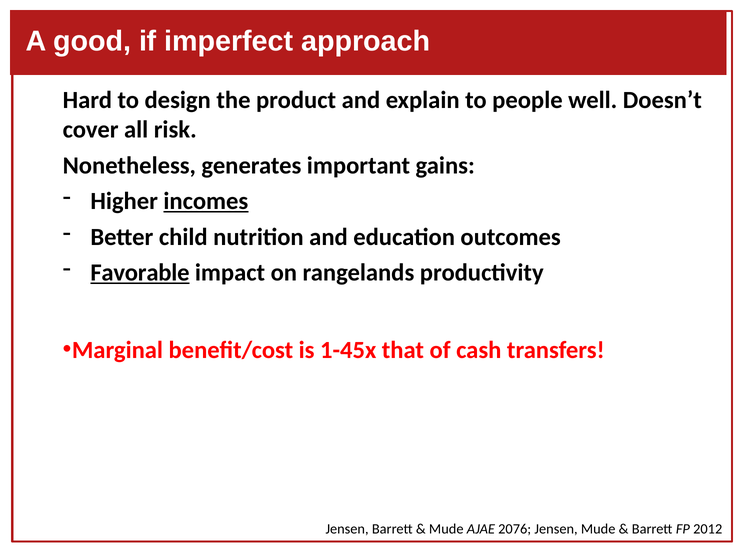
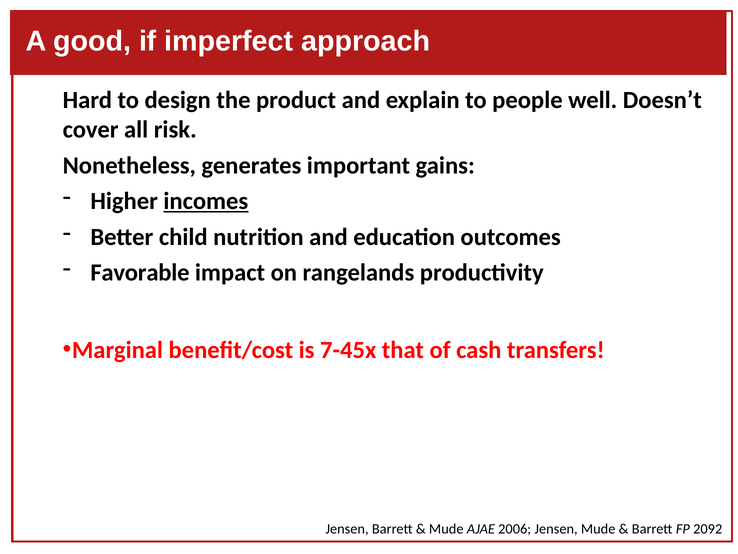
Favorable underline: present -> none (140, 272)
1-45x: 1-45x -> 7-45x (348, 350)
2076: 2076 -> 2006 (515, 529)
2012: 2012 -> 2092 (708, 529)
